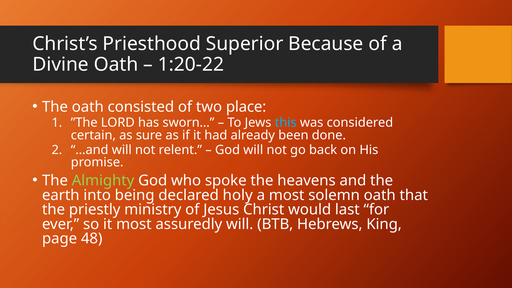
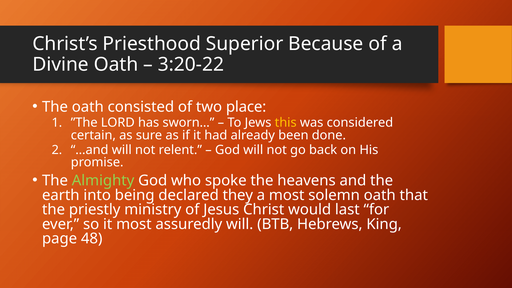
1:20-22: 1:20-22 -> 3:20-22 (191, 65)
this colour: light blue -> yellow (286, 123)
holy: holy -> they (238, 195)
